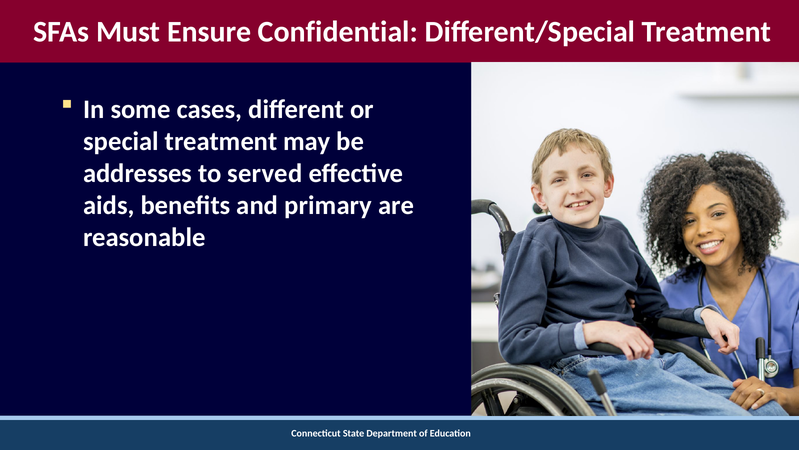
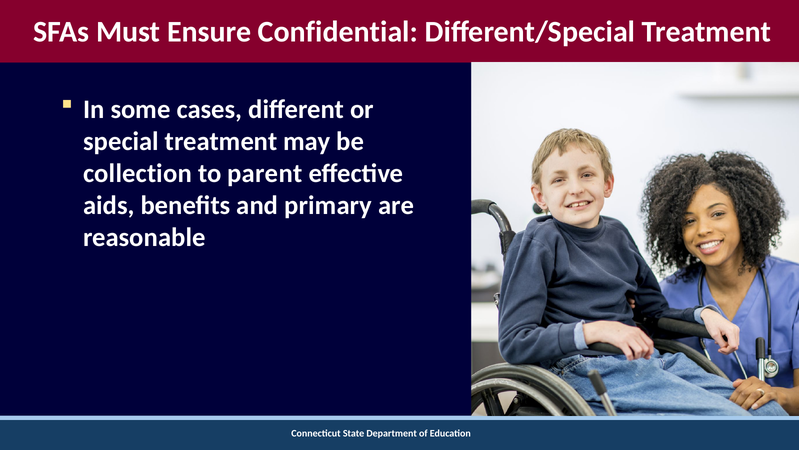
addresses: addresses -> collection (138, 173)
served: served -> parent (265, 173)
